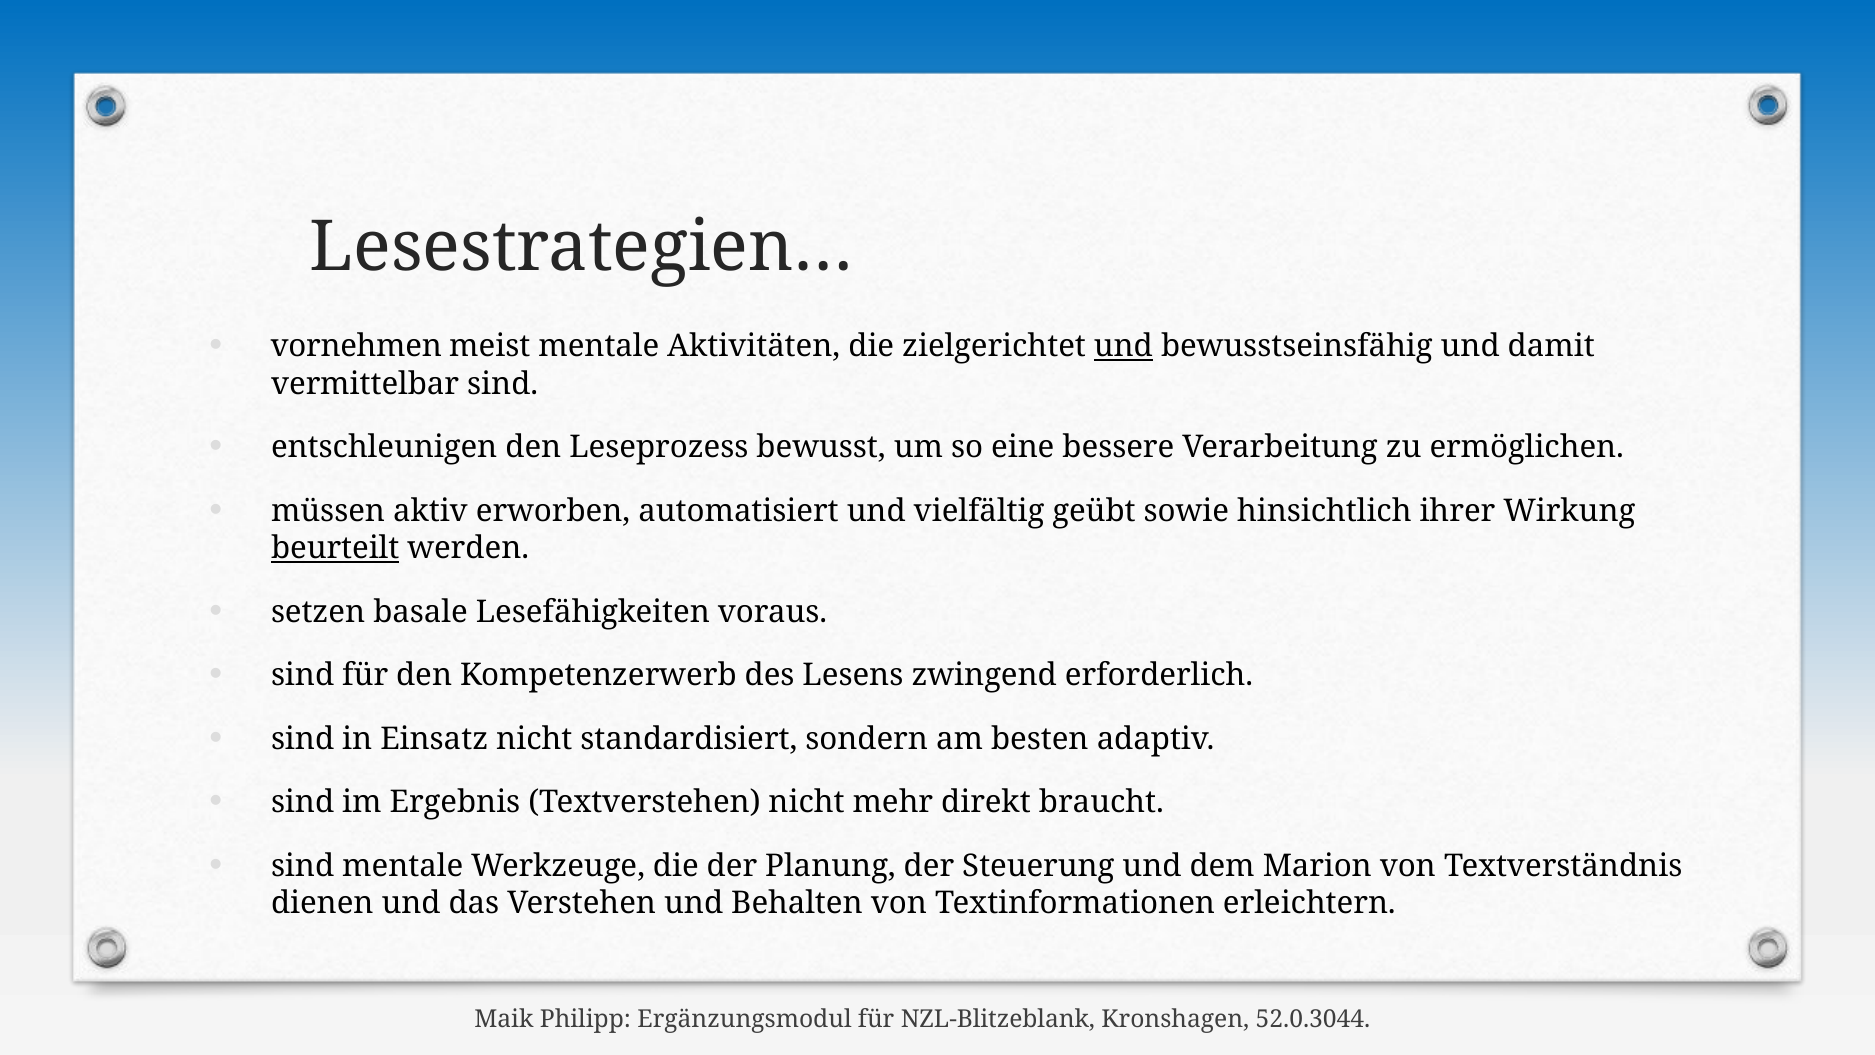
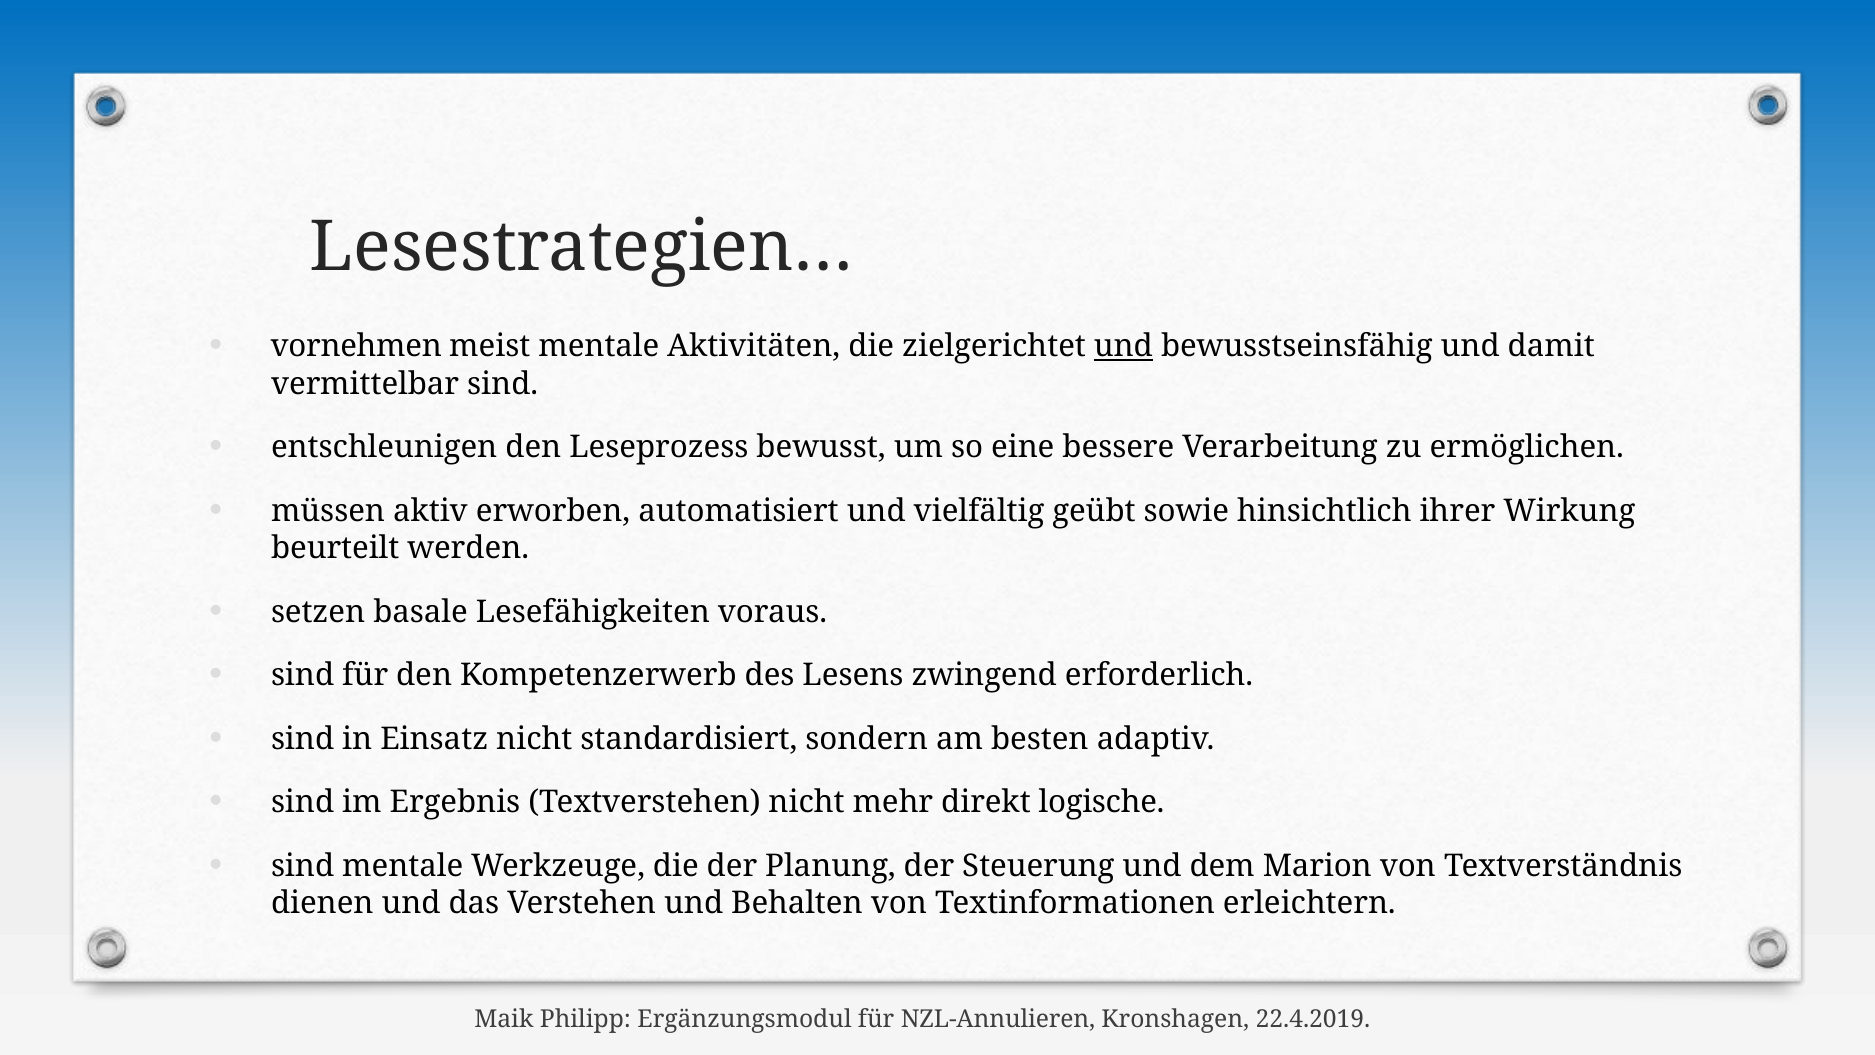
beurteilt underline: present -> none (335, 548)
braucht: braucht -> logische (1102, 802)
NZL-Blitzeblank: NZL-Blitzeblank -> NZL-Annulieren (998, 1019)
52.0.3044: 52.0.3044 -> 22.4.2019 (1313, 1019)
